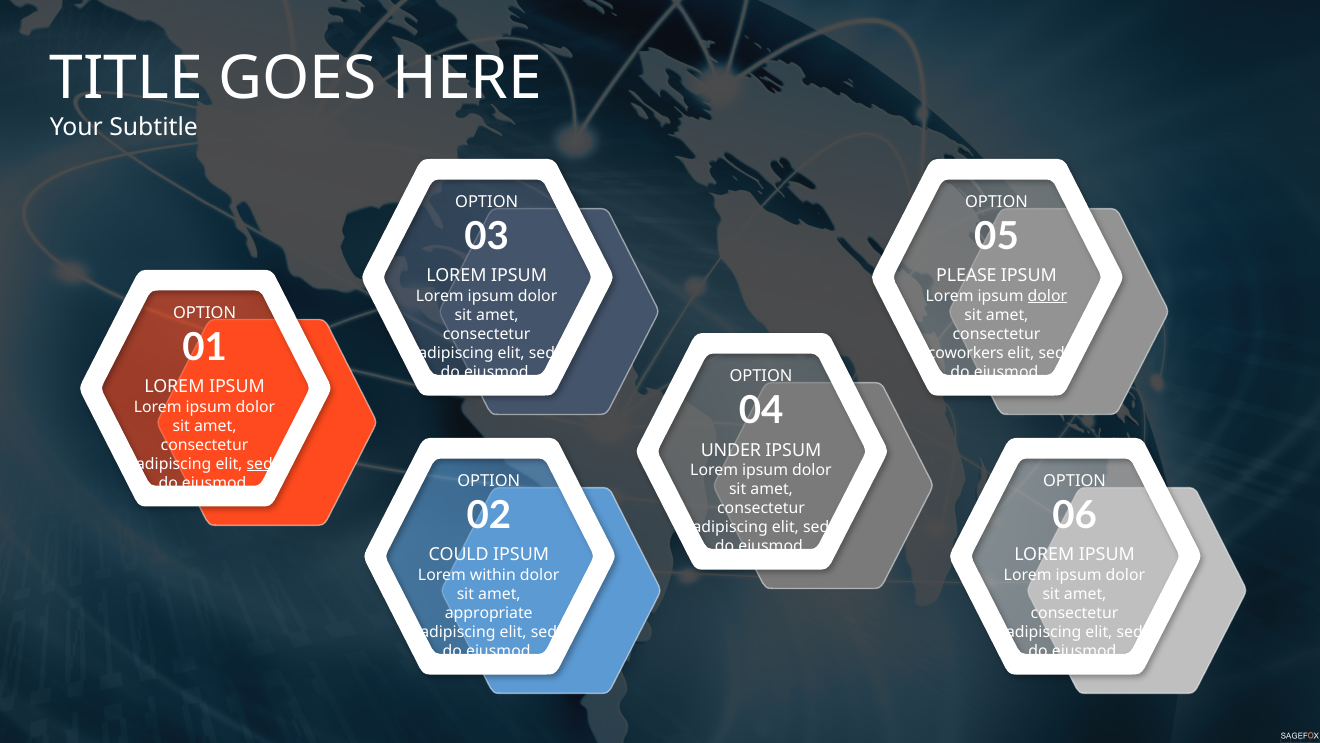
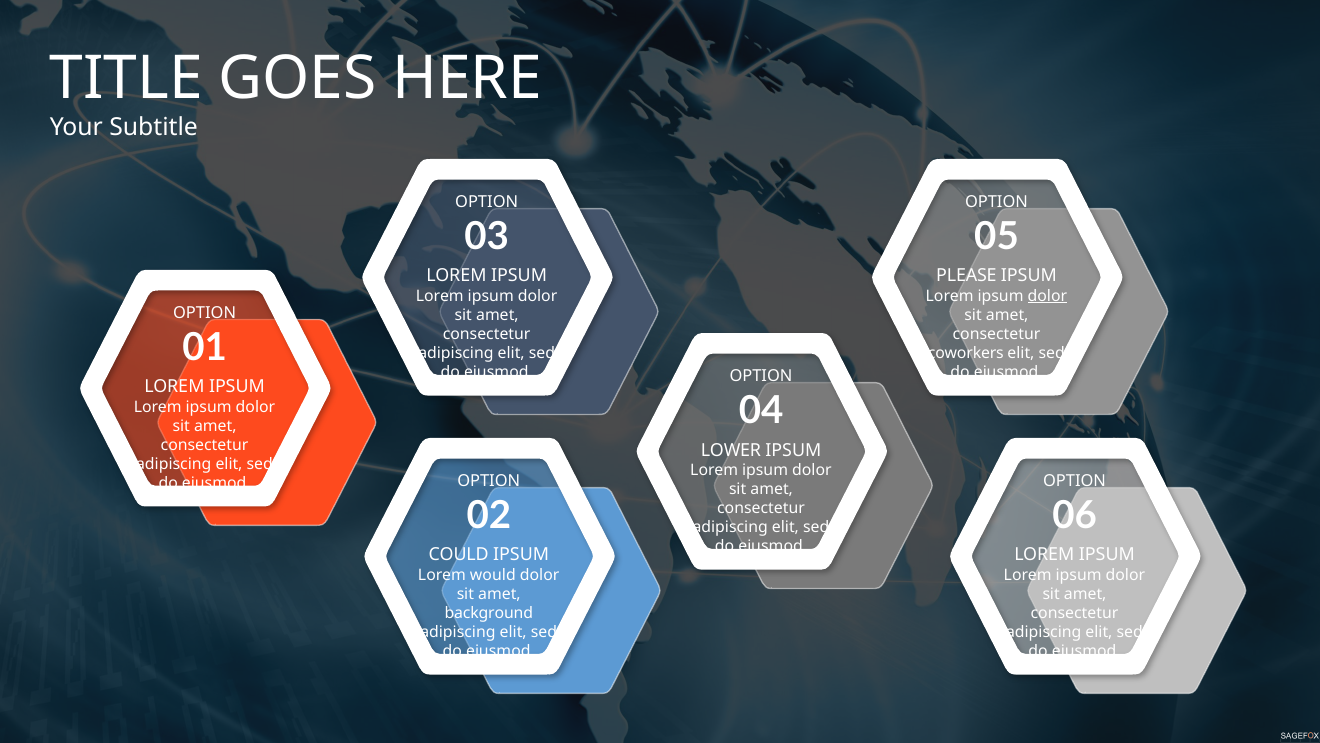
UNDER: UNDER -> LOWER (731, 450)
sed underline: present -> none (260, 464)
within: within -> would (493, 575)
appropriate: appropriate -> background (489, 613)
